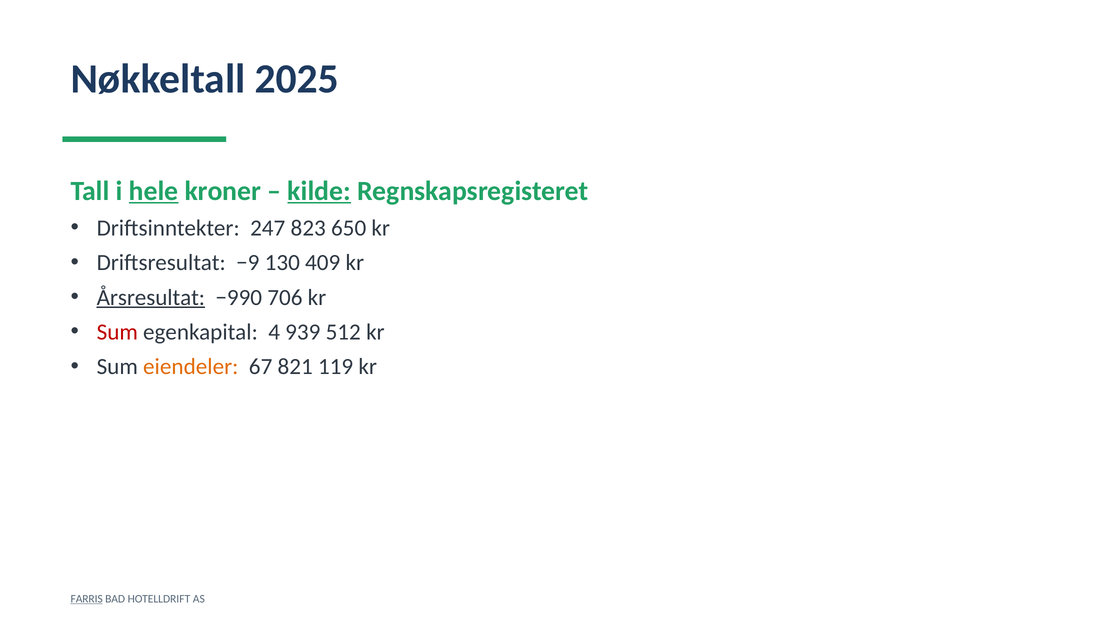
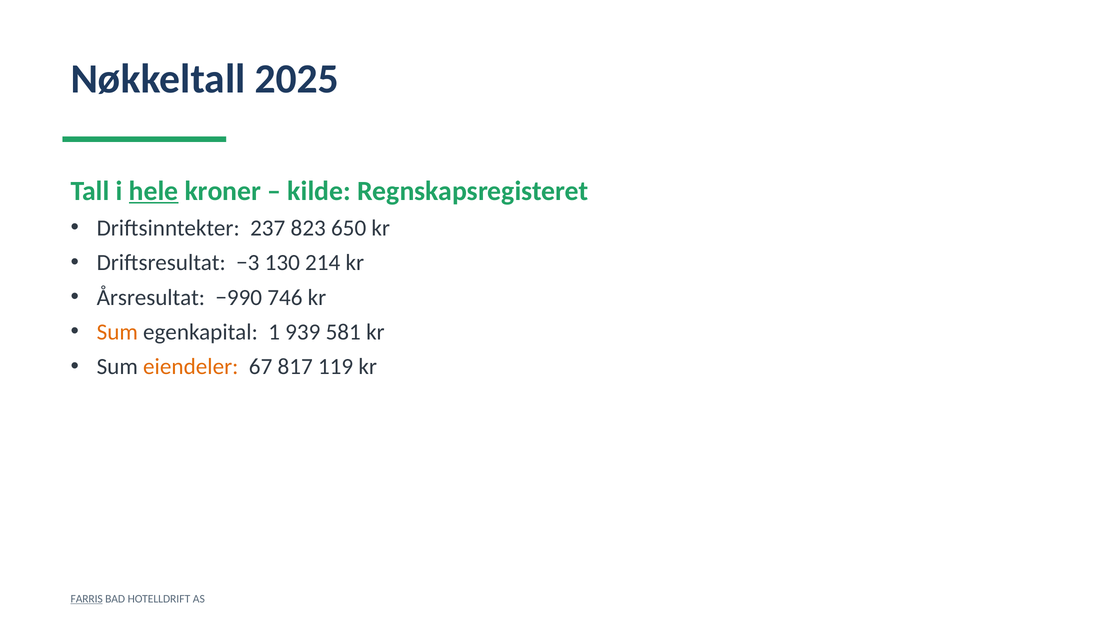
kilde underline: present -> none (319, 191)
247: 247 -> 237 (268, 228)
−9: −9 -> −3 (248, 263)
409: 409 -> 214 (323, 263)
Årsresultat underline: present -> none (151, 298)
706: 706 -> 746 (285, 298)
Sum colour: red -> orange (117, 332)
4: 4 -> 1 (274, 332)
512: 512 -> 581 (343, 332)
821: 821 -> 817 (295, 367)
